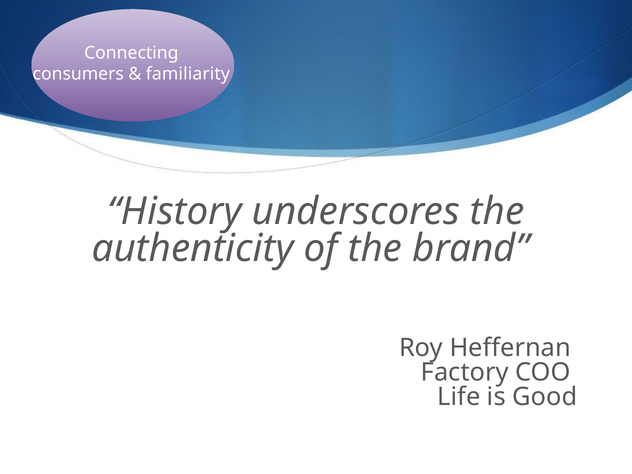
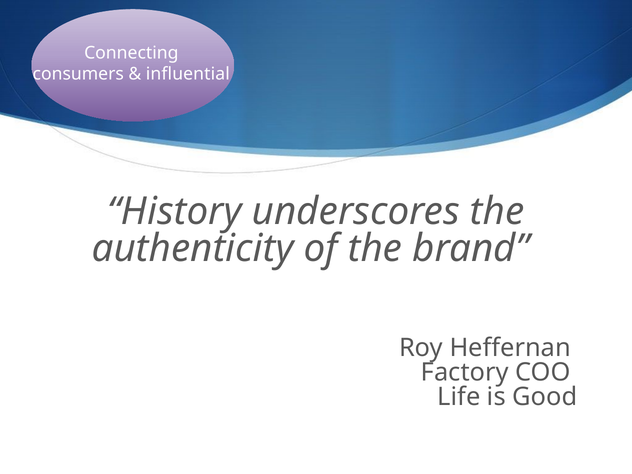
familiarity: familiarity -> influential (188, 74)
